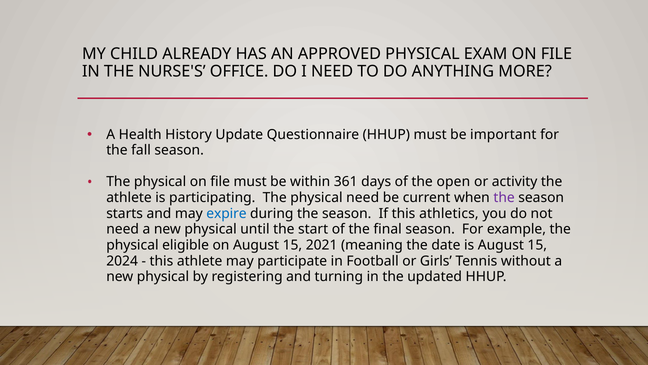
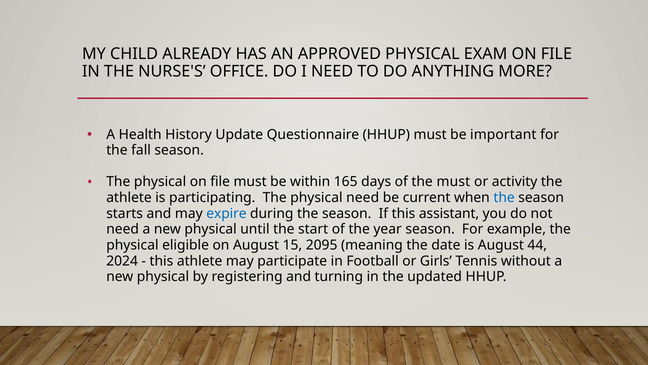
361: 361 -> 165 (346, 182)
the open: open -> must (453, 182)
the colour: purple -> blue (504, 197)
athletics: athletics -> assistant (449, 213)
final: final -> year (388, 229)
2021: 2021 -> 2095 (322, 245)
is August 15: 15 -> 44 (537, 245)
